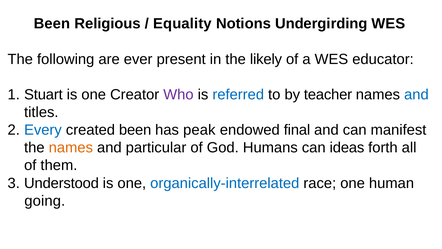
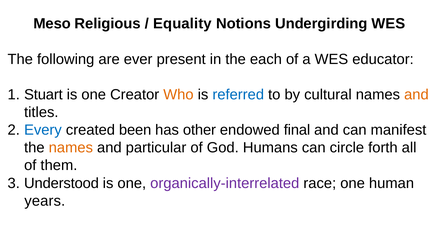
Been: Been -> Meso (52, 24)
likely: likely -> each (266, 59)
Who colour: purple -> orange (178, 94)
teacher: teacher -> cultural (328, 94)
and colour: blue -> orange (416, 94)
peak: peak -> other (199, 130)
ideas: ideas -> circle (347, 147)
organically-interrelated colour: blue -> purple (225, 183)
going: going -> years (45, 201)
